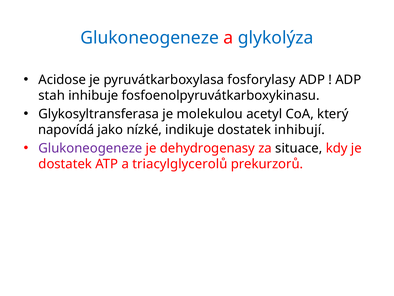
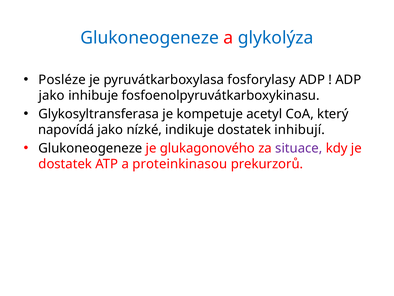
Acidose: Acidose -> Posléze (62, 80)
stah: stah -> jako (52, 95)
molekulou: molekulou -> kompetuje (210, 114)
Glukoneogeneze colour: purple -> black (90, 148)
dehydrogenasy: dehydrogenasy -> glukagonového (207, 148)
situace colour: black -> purple (299, 148)
triacylglycerolů: triacylglycerolů -> proteinkinasou (180, 164)
